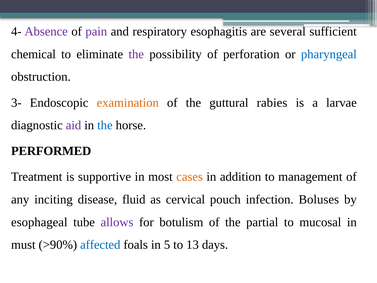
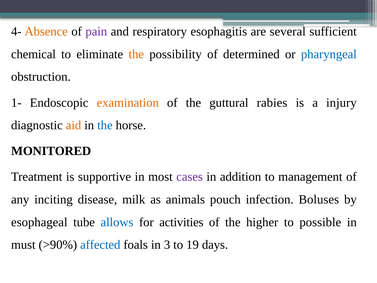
Absence colour: purple -> orange (46, 32)
the colour: purple -> orange (136, 54)
perforation: perforation -> determined (251, 54)
3-: 3- -> 1- (16, 103)
larvae: larvae -> injury (341, 103)
aid colour: purple -> orange (74, 125)
PERFORMED: PERFORMED -> MONITORED (51, 151)
cases colour: orange -> purple (190, 177)
fluid: fluid -> milk (134, 199)
cervical: cervical -> animals (185, 199)
allows colour: purple -> blue (117, 222)
botulism: botulism -> activities (181, 222)
partial: partial -> higher (262, 222)
mucosal: mucosal -> possible (320, 222)
5: 5 -> 3 (167, 245)
13: 13 -> 19 (193, 245)
